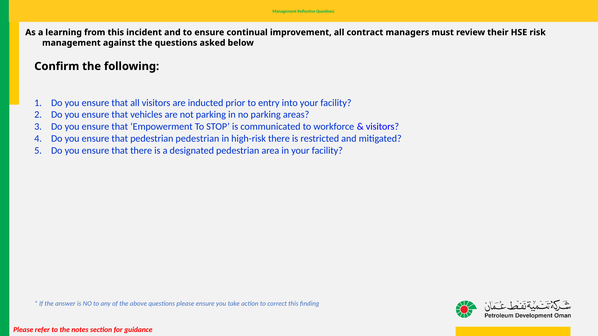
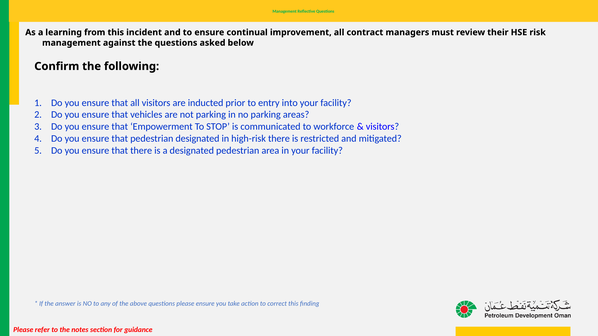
pedestrian pedestrian: pedestrian -> designated (197, 139)
